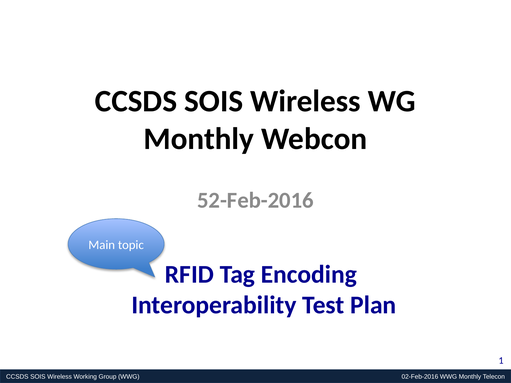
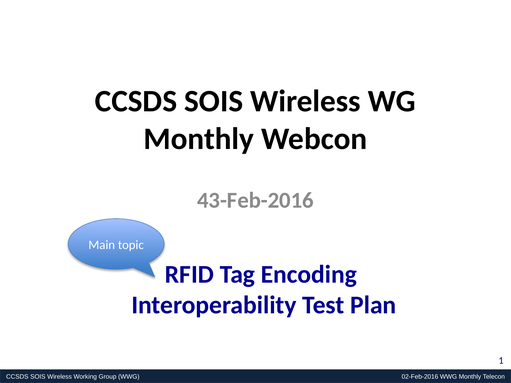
52-Feb-2016: 52-Feb-2016 -> 43-Feb-2016 (255, 200)
